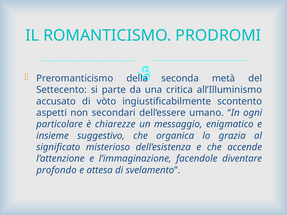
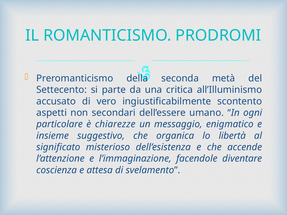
vòto: vòto -> vero (107, 101)
grazia: grazia -> libertà (232, 136)
profondo: profondo -> coscienza (57, 170)
